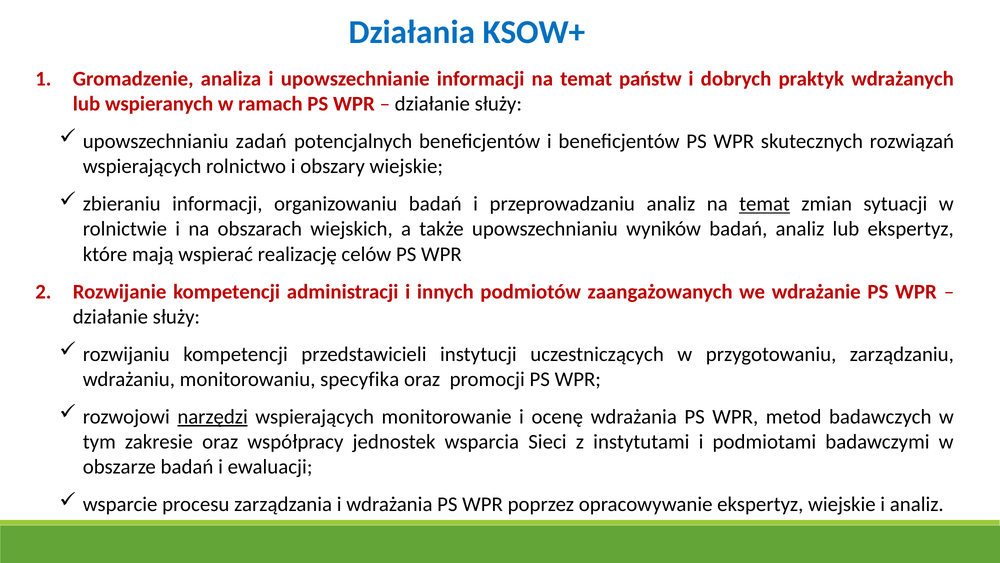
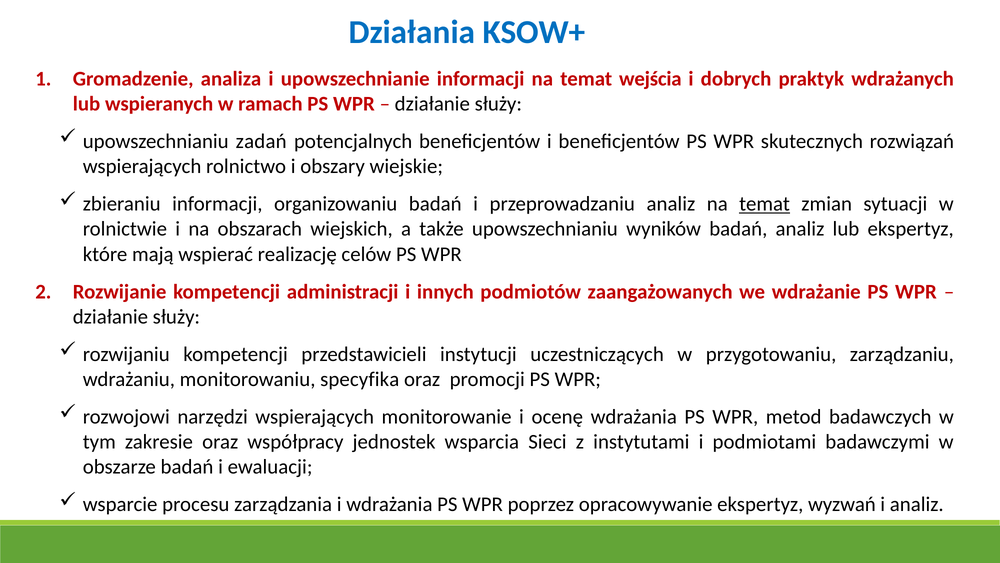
państw: państw -> wejścia (650, 79)
narzędzi underline: present -> none (213, 417)
ekspertyz wiejskie: wiejskie -> wyzwań (842, 504)
